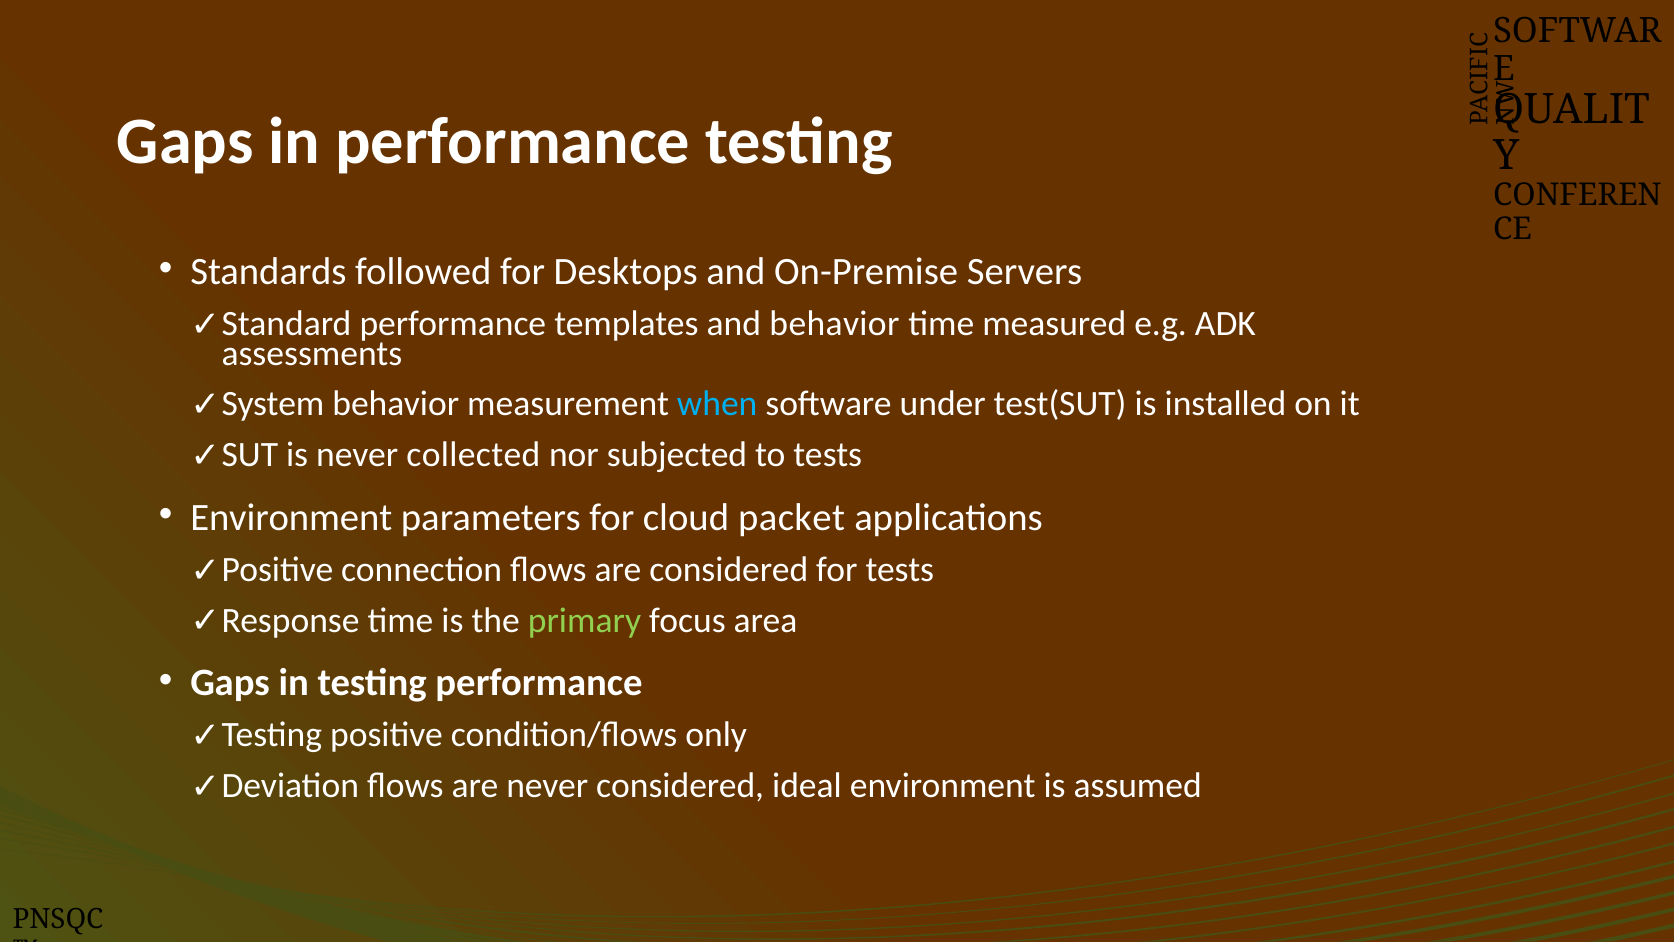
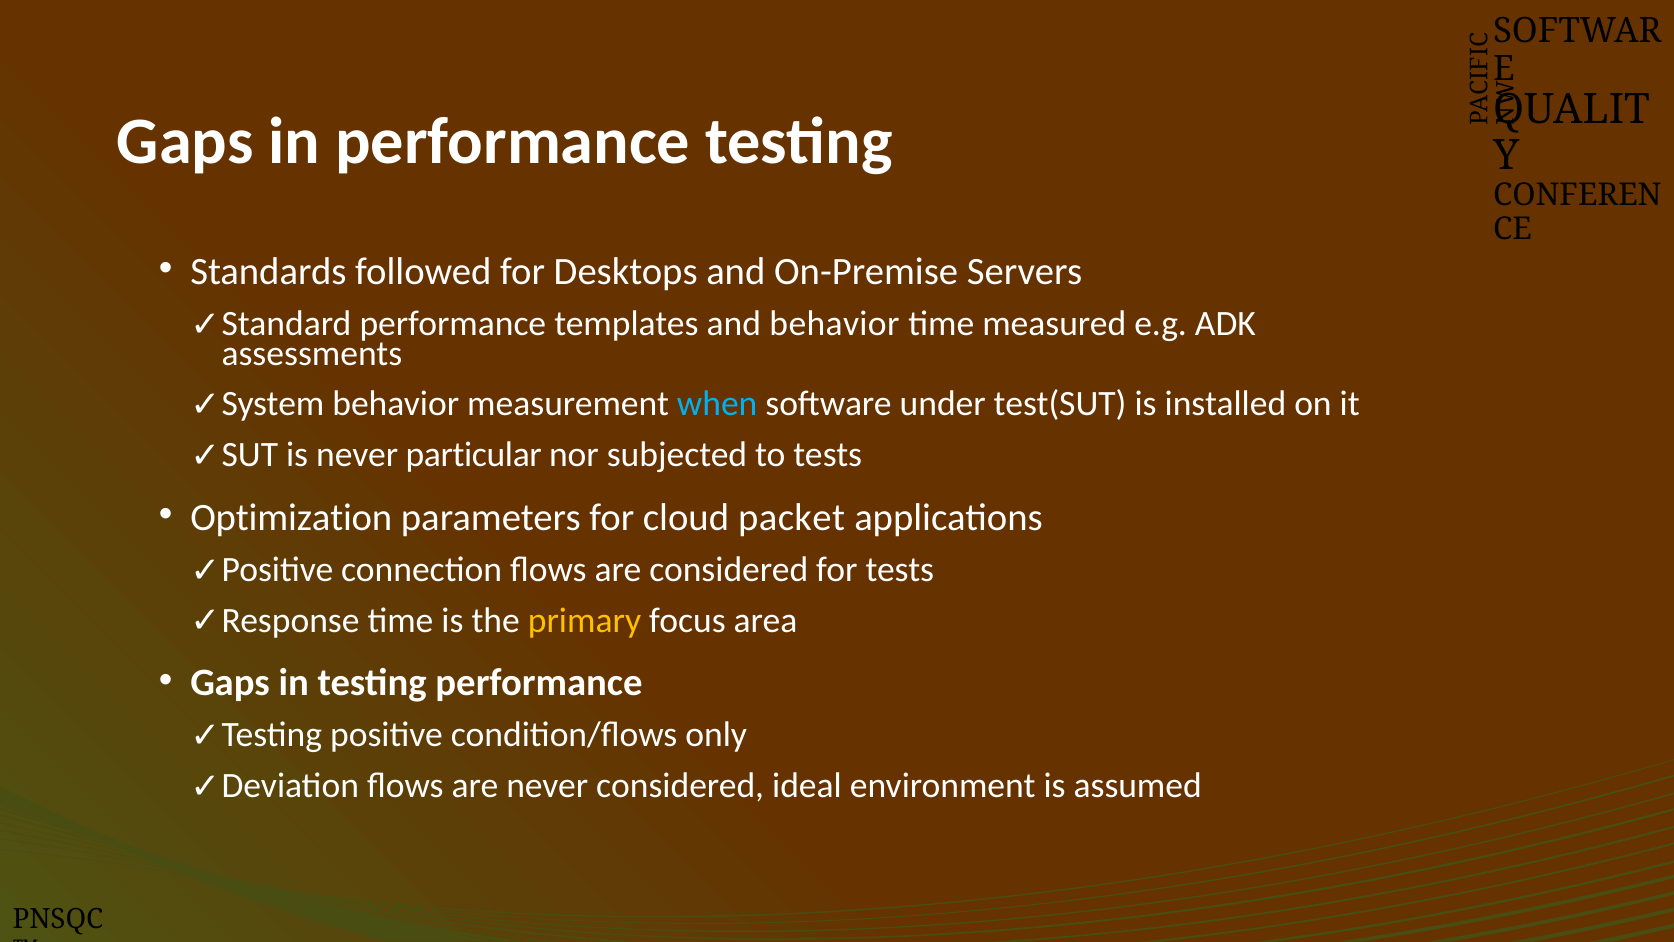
collected: collected -> particular (474, 455)
Environment: Environment -> Optimization (291, 517)
primary colour: light green -> yellow (584, 620)
